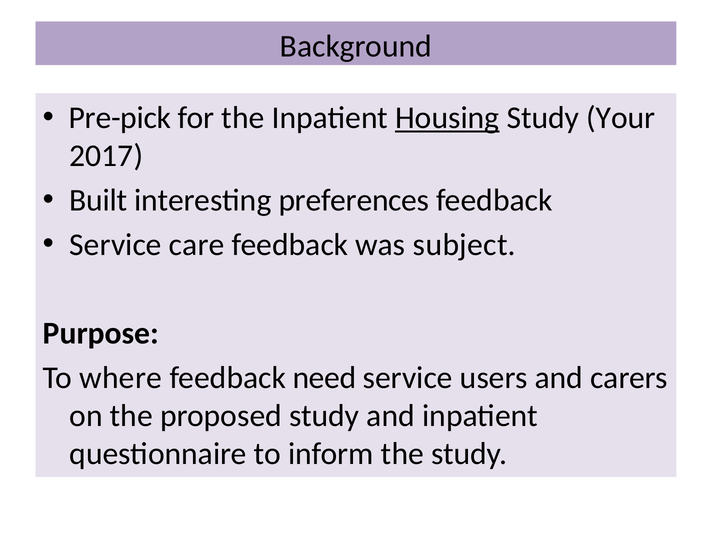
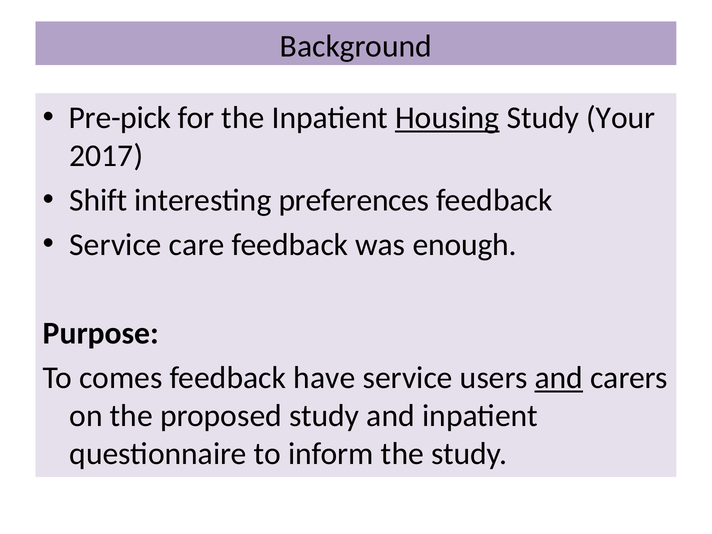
Built: Built -> Shift (98, 200)
subject: subject -> enough (465, 245)
where: where -> comes (121, 378)
need: need -> have (324, 378)
and underline: none -> present (559, 378)
